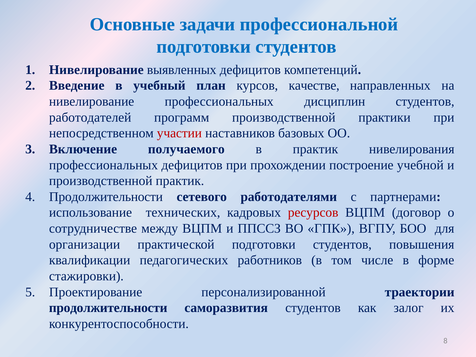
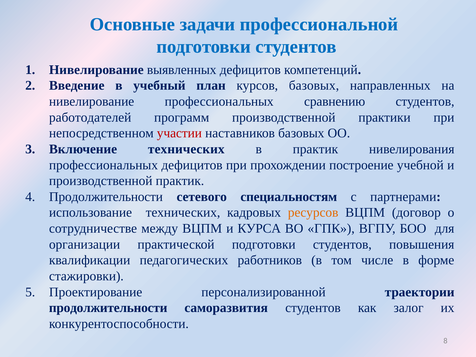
курсов качестве: качестве -> базовых (314, 86)
дисциплин: дисциплин -> сравнению (335, 101)
Включение получаемого: получаемого -> технических (186, 149)
работодателями: работодателями -> специальностям (289, 197)
ресурсов colour: red -> orange (313, 213)
ППССЗ: ППССЗ -> КУРСА (259, 228)
